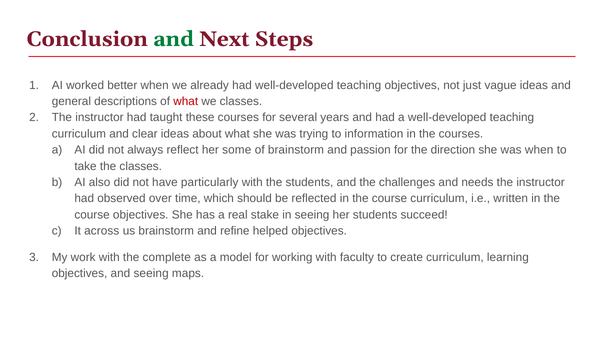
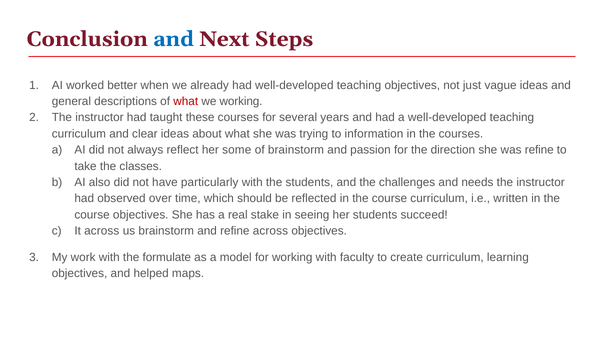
and colour: green -> blue (174, 39)
we classes: classes -> working (241, 101)
was when: when -> refine (539, 150)
refine helped: helped -> across (270, 231)
complete: complete -> formulate (167, 257)
and seeing: seeing -> helped (151, 273)
